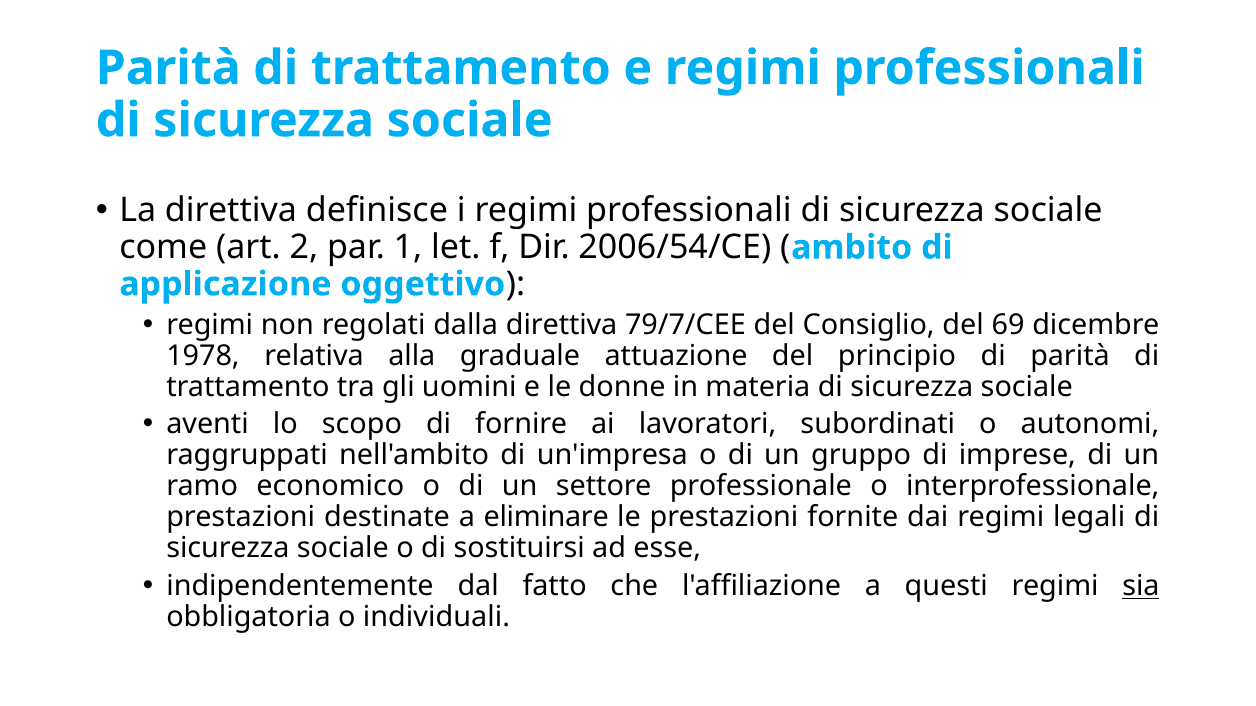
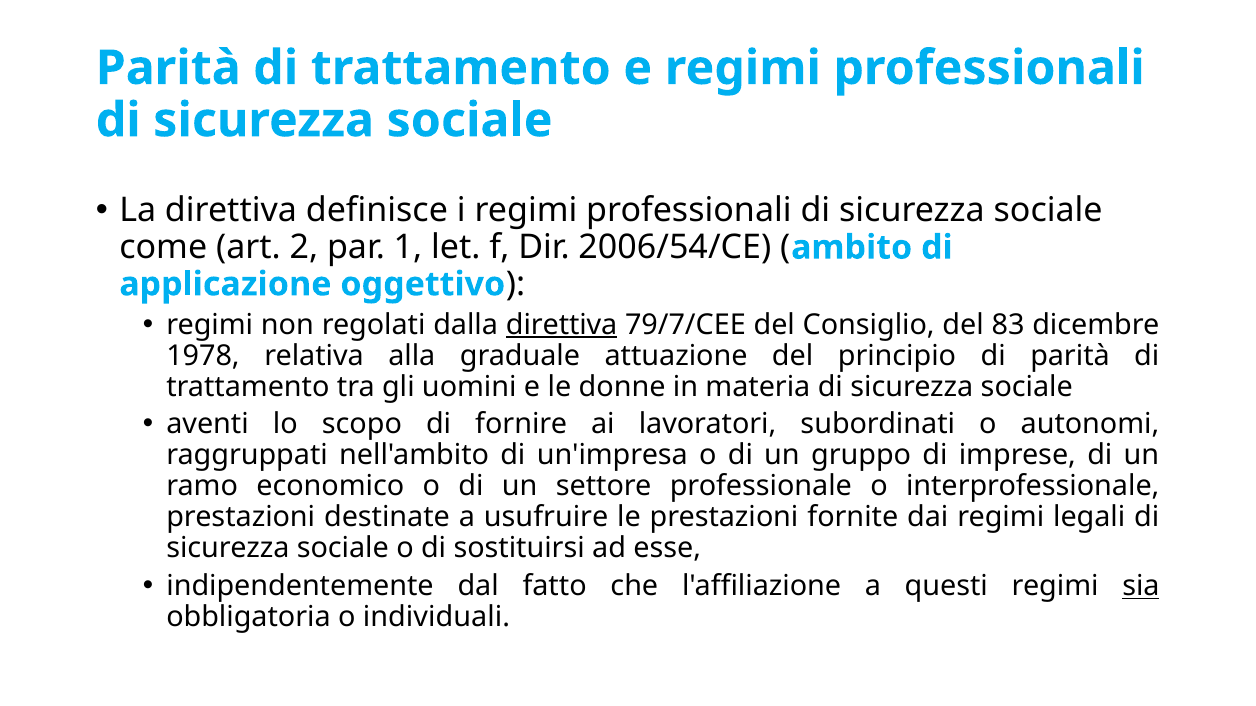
direttiva underline: none -> present (562, 325)
69: 69 -> 83 (1008, 325)
eliminare: eliminare -> usufruire (546, 518)
